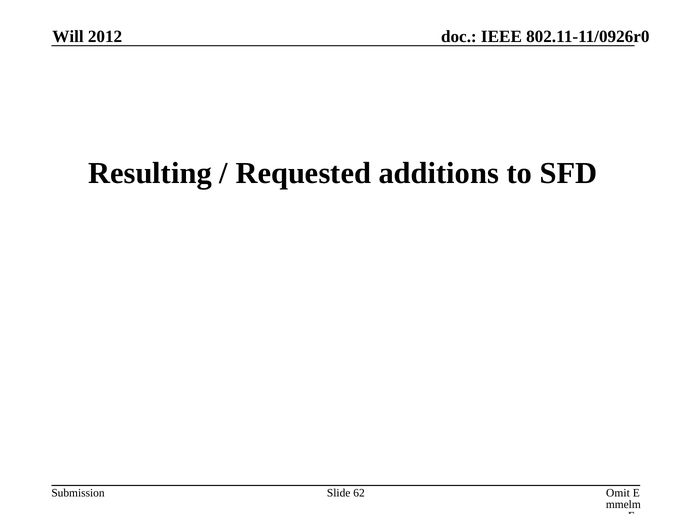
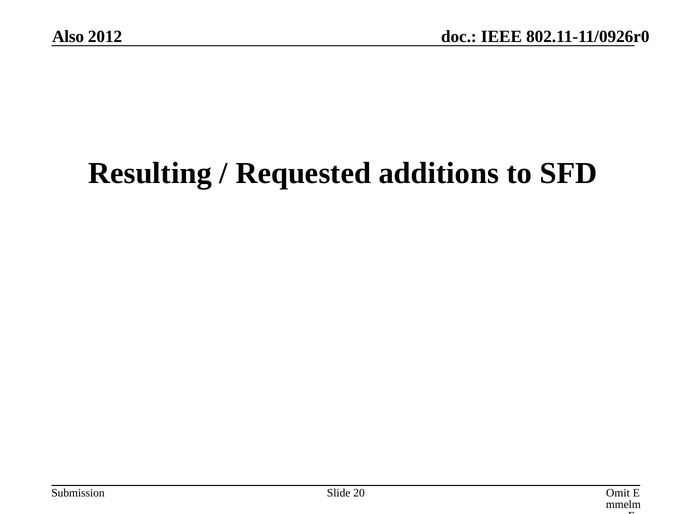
Will: Will -> Also (68, 37)
62: 62 -> 20 (359, 493)
